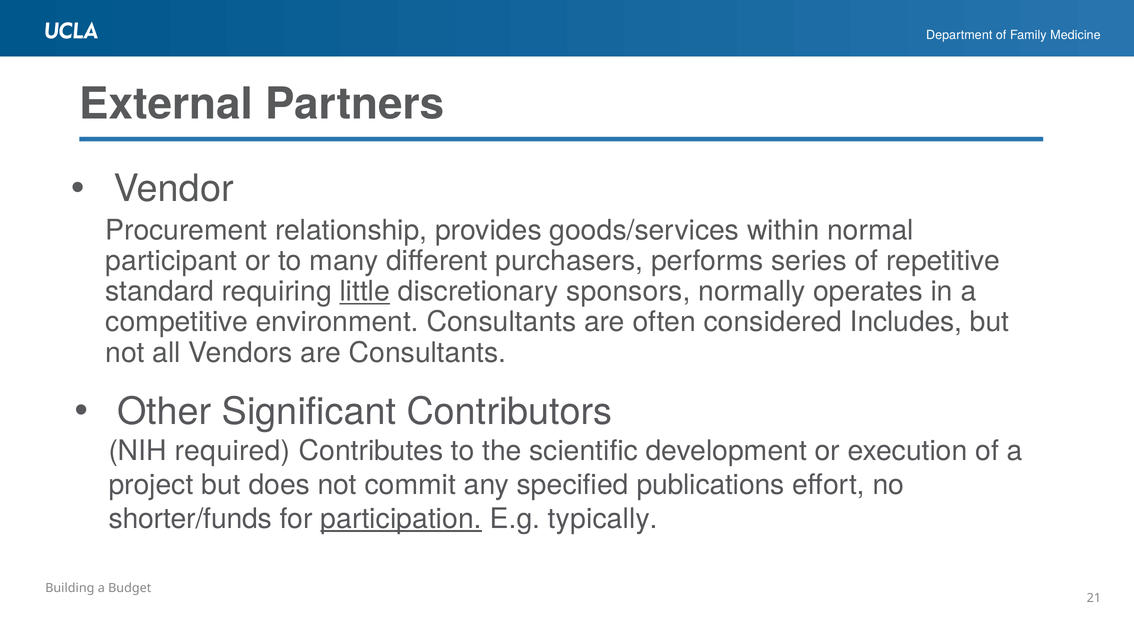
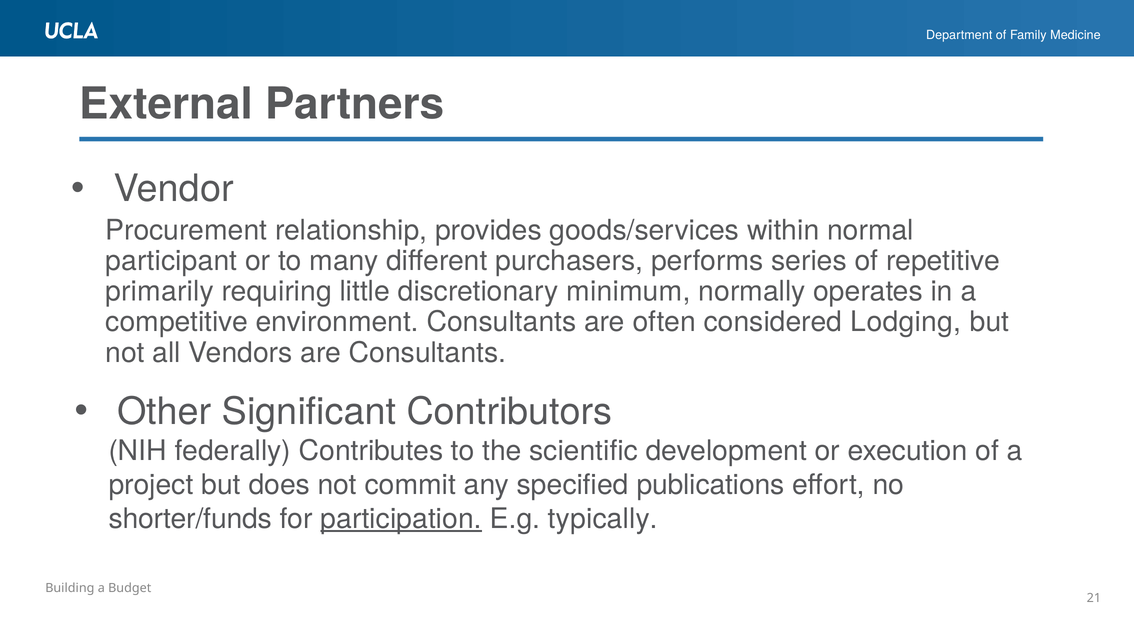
standard: standard -> primarily (160, 291)
little underline: present -> none (365, 291)
sponsors: sponsors -> minimum (628, 291)
Includes: Includes -> Lodging (906, 322)
required: required -> federally (233, 451)
